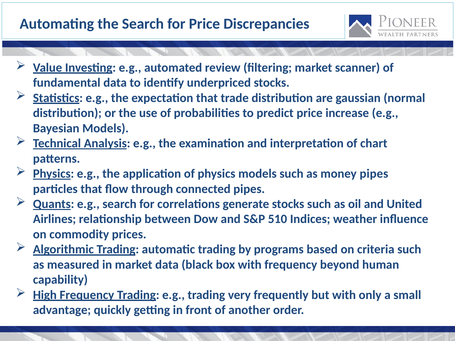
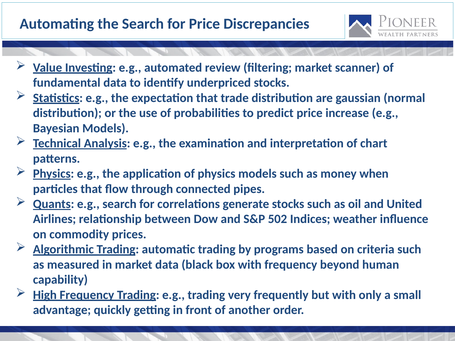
money pipes: pipes -> when (374, 174)
510: 510 -> 502 (278, 219)
